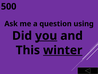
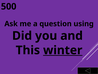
you underline: present -> none (46, 36)
